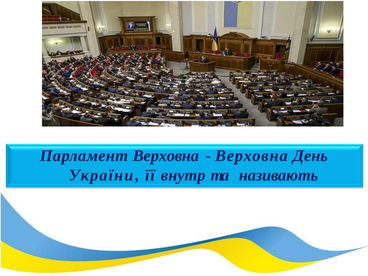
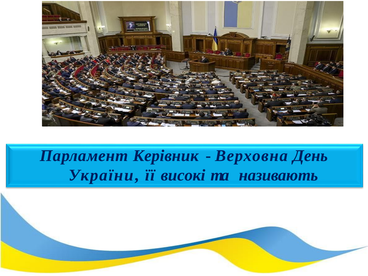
Парламент Верховна: Верховна -> Керівник (166, 156)
внутр: внутр -> високі (183, 175)
